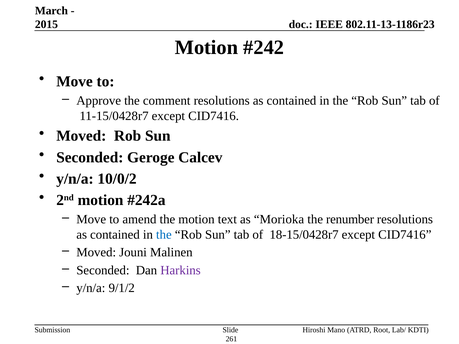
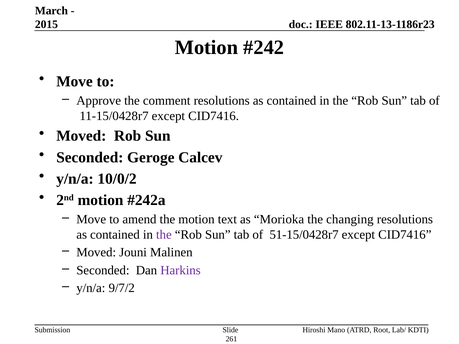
renumber: renumber -> changing (350, 219)
the colour: blue -> purple (164, 235)
18-15/0428r7: 18-15/0428r7 -> 51-15/0428r7 (304, 235)
9/1/2: 9/1/2 -> 9/7/2 (122, 288)
